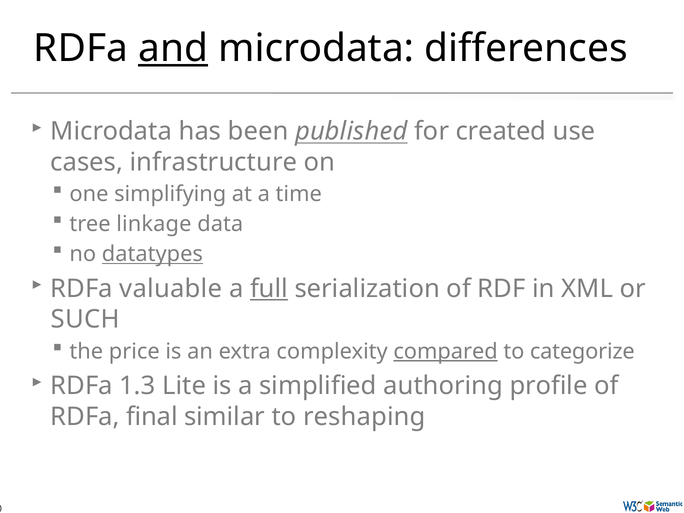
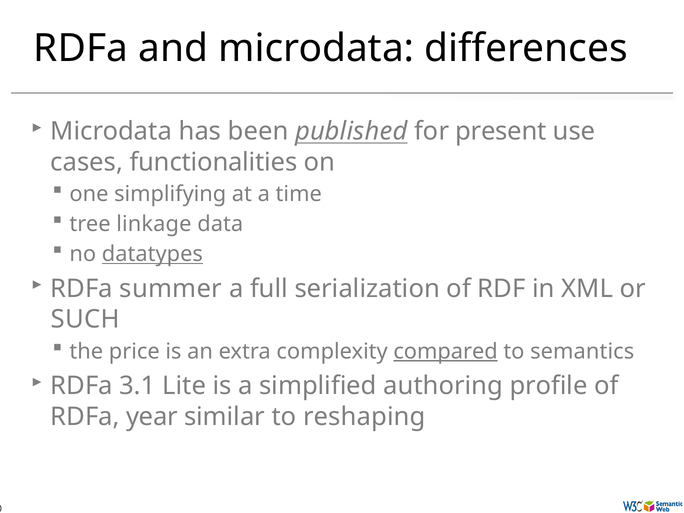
and underline: present -> none (173, 49)
created: created -> present (501, 131)
infrastructure: infrastructure -> functionalities (214, 162)
valuable: valuable -> summer (171, 289)
full underline: present -> none (269, 289)
categorize: categorize -> semantics (582, 351)
1.3: 1.3 -> 3.1 (137, 386)
final: final -> year (152, 417)
